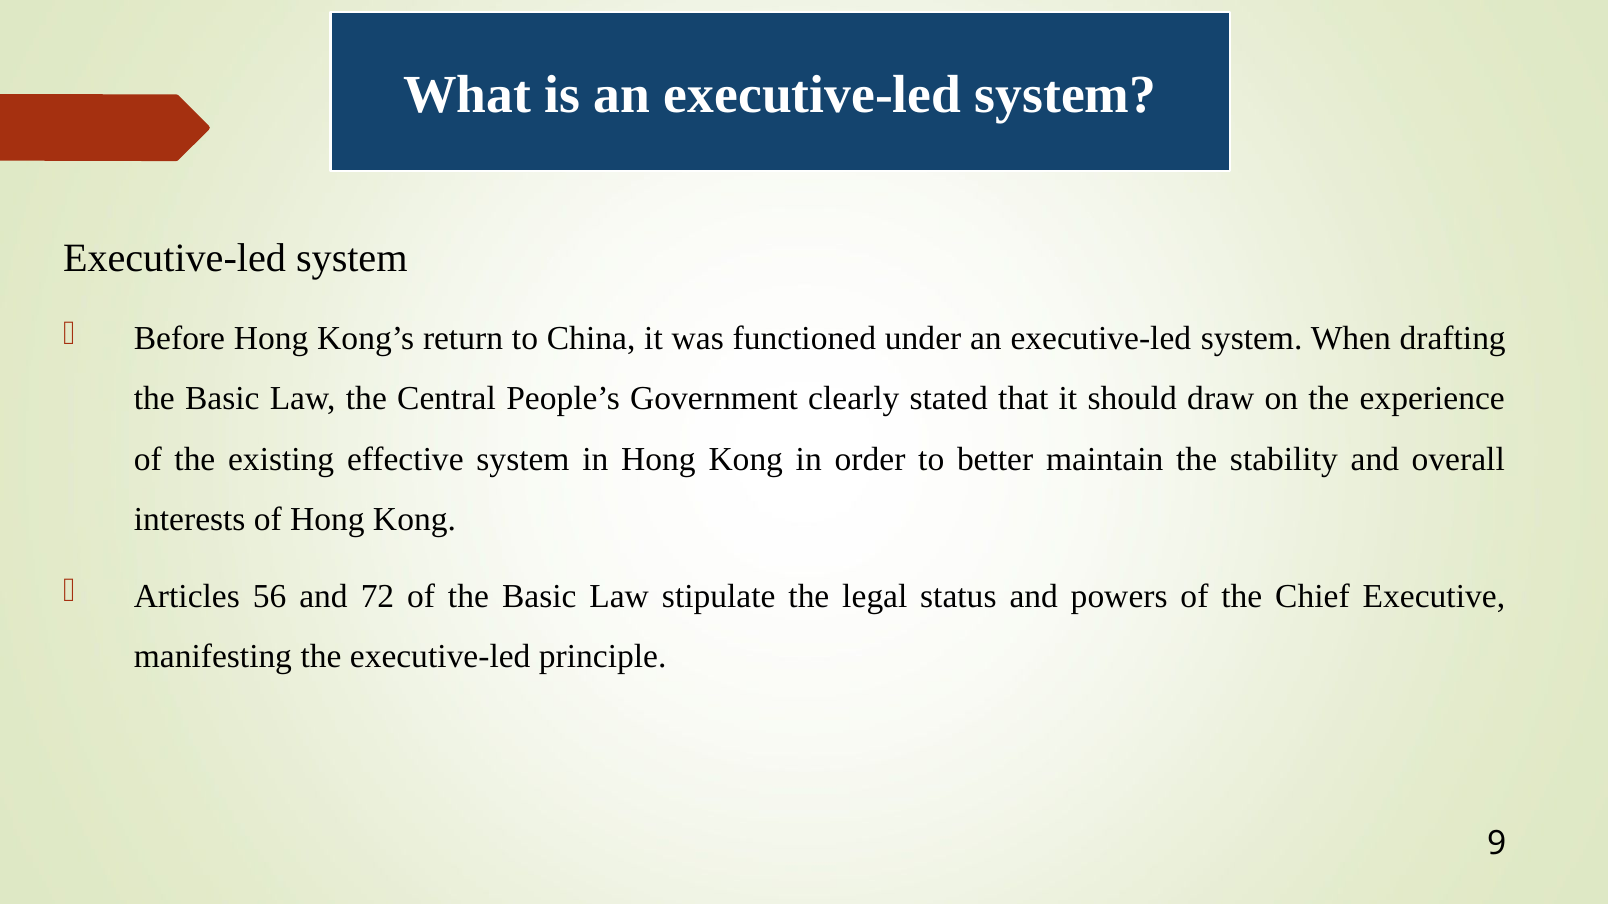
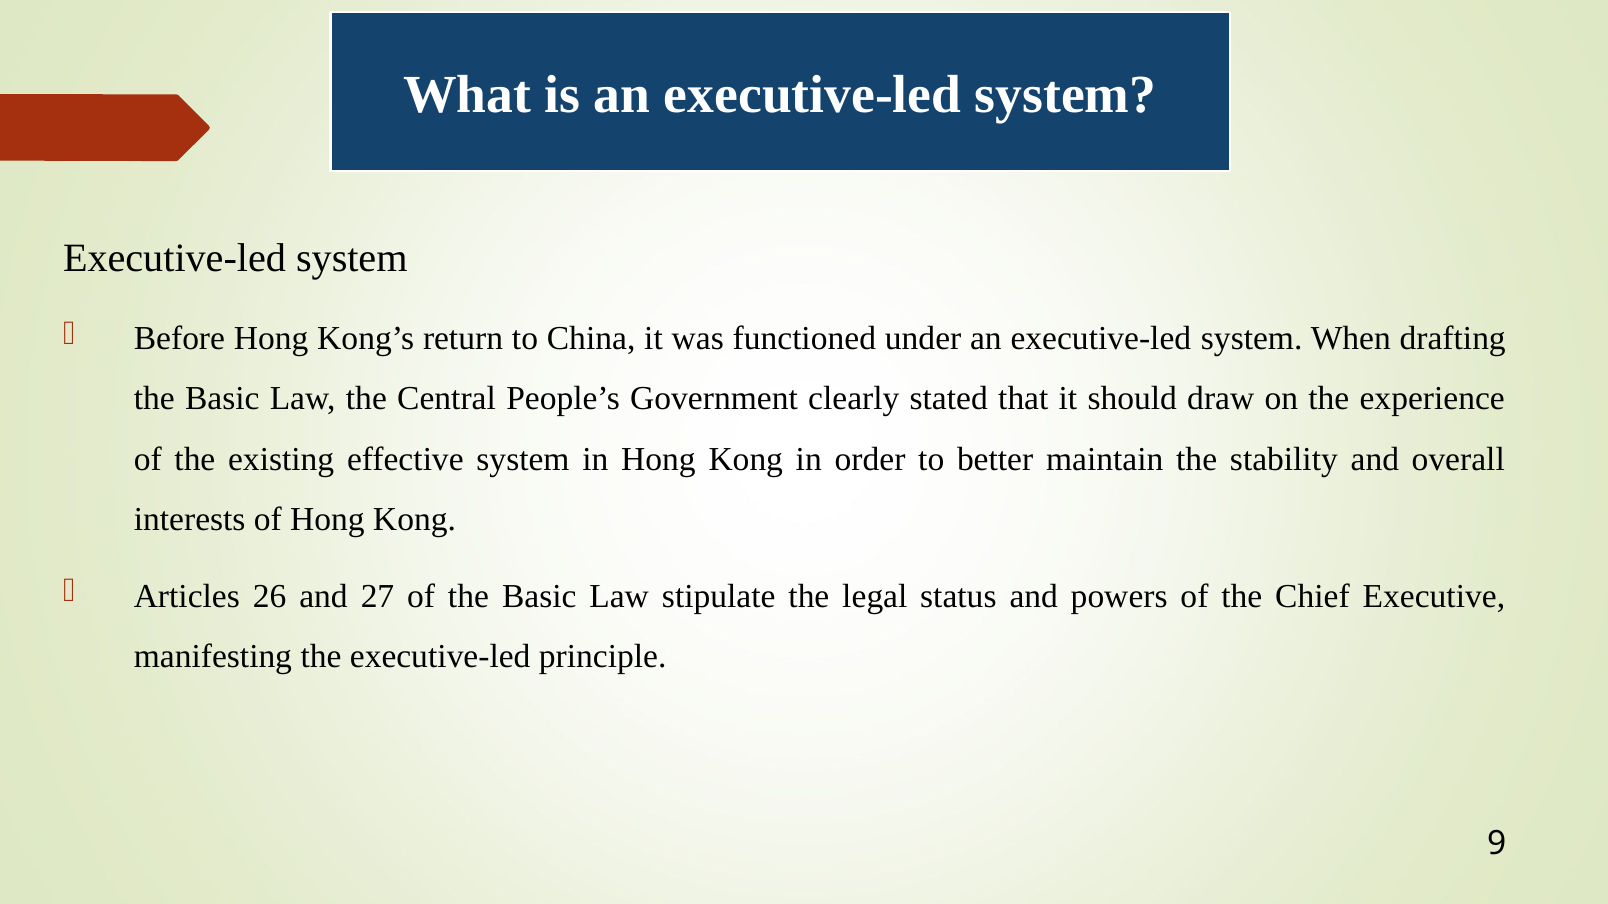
56: 56 -> 26 (270, 597)
72: 72 -> 27 (377, 597)
